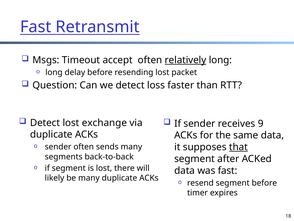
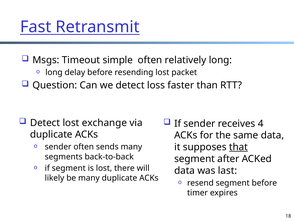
accept: accept -> simple (118, 60)
relatively underline: present -> none (186, 60)
9: 9 -> 4 (261, 123)
was fast: fast -> last (227, 170)
